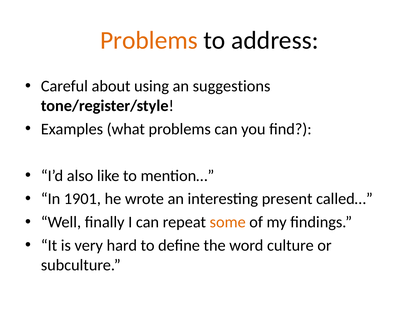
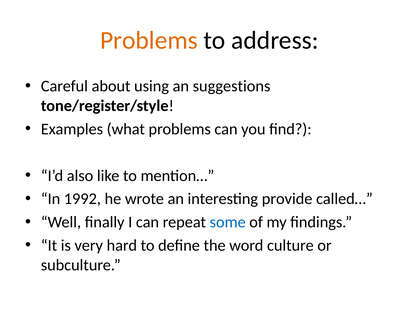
1901: 1901 -> 1992 (82, 199)
present: present -> provide (287, 199)
some colour: orange -> blue (228, 222)
